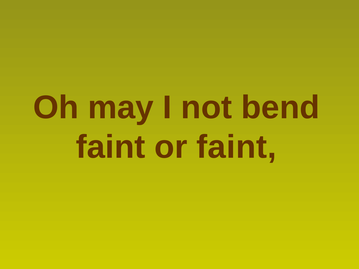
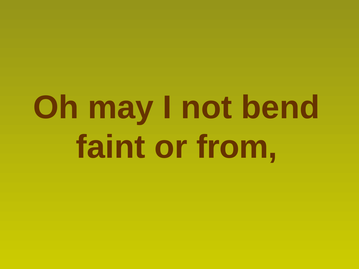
or faint: faint -> from (237, 147)
